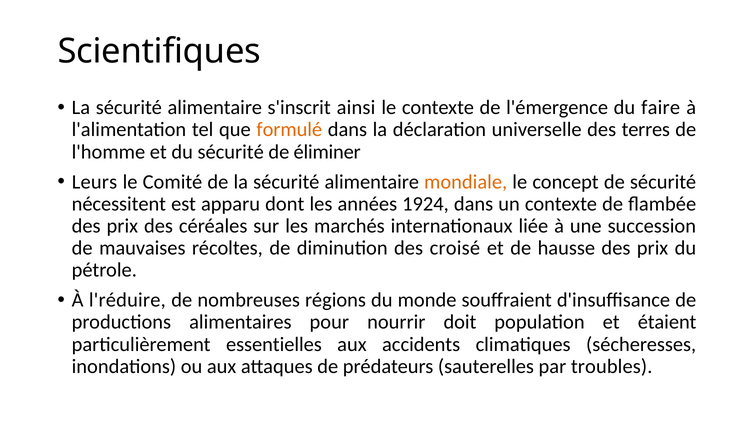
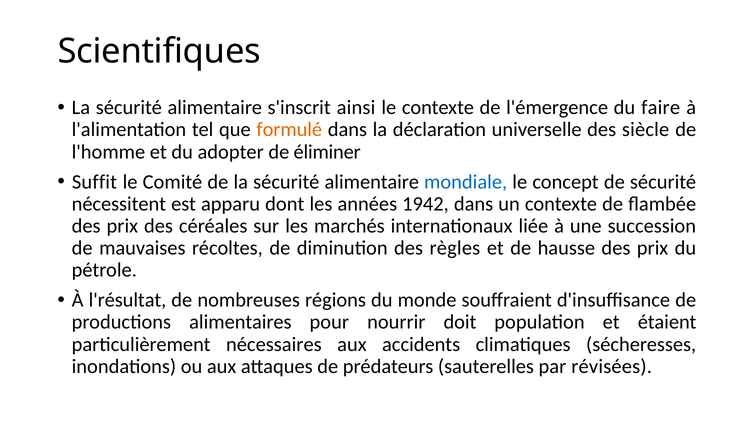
terres: terres -> siècle (646, 130)
du sécurité: sécurité -> adopter (231, 152)
Leurs: Leurs -> Suffit (94, 182)
mondiale colour: orange -> blue (466, 182)
1924: 1924 -> 1942 (425, 204)
croisé: croisé -> règles (455, 248)
l'réduire: l'réduire -> l'résultat (127, 300)
essentielles: essentielles -> nécessaires (274, 344)
troubles: troubles -> révisées (612, 366)
